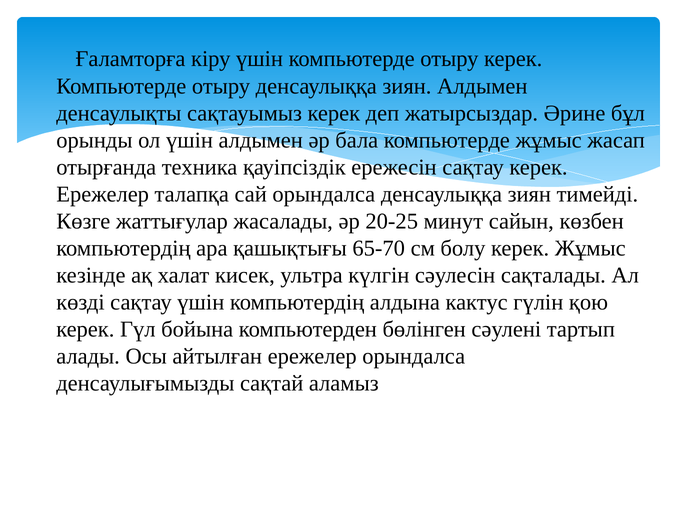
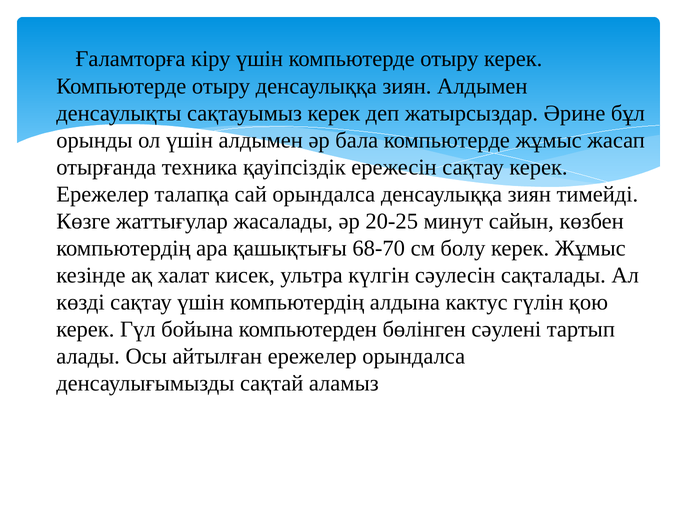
65-70: 65-70 -> 68-70 (379, 248)
